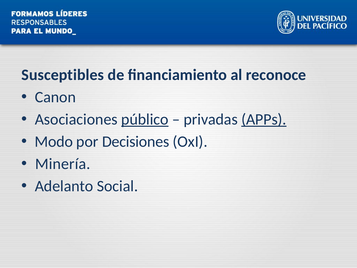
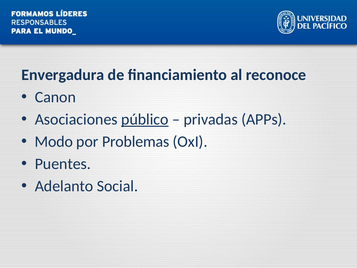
Susceptibles: Susceptibles -> Envergadura (63, 75)
APPs underline: present -> none (264, 119)
Decisiones: Decisiones -> Problemas (136, 142)
Minería: Minería -> Puentes (63, 164)
